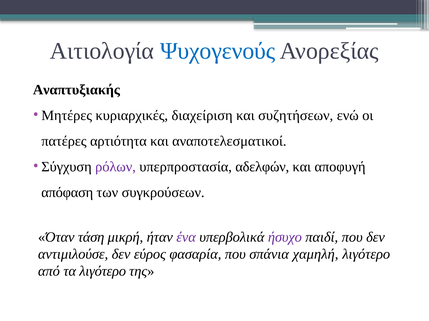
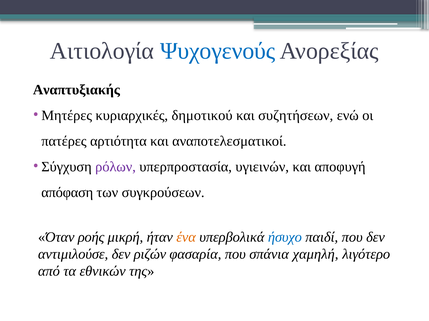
διαχείριση: διαχείριση -> δημοτικού (202, 116)
αδελφών: αδελφών -> υγιεινών (262, 167)
τάση: τάση -> ροής (91, 238)
ένα colour: purple -> orange (186, 238)
ήσυχο colour: purple -> blue (285, 238)
εύρος: εύρος -> ριζών (150, 255)
τα λιγότερο: λιγότερο -> εθνικών (103, 272)
